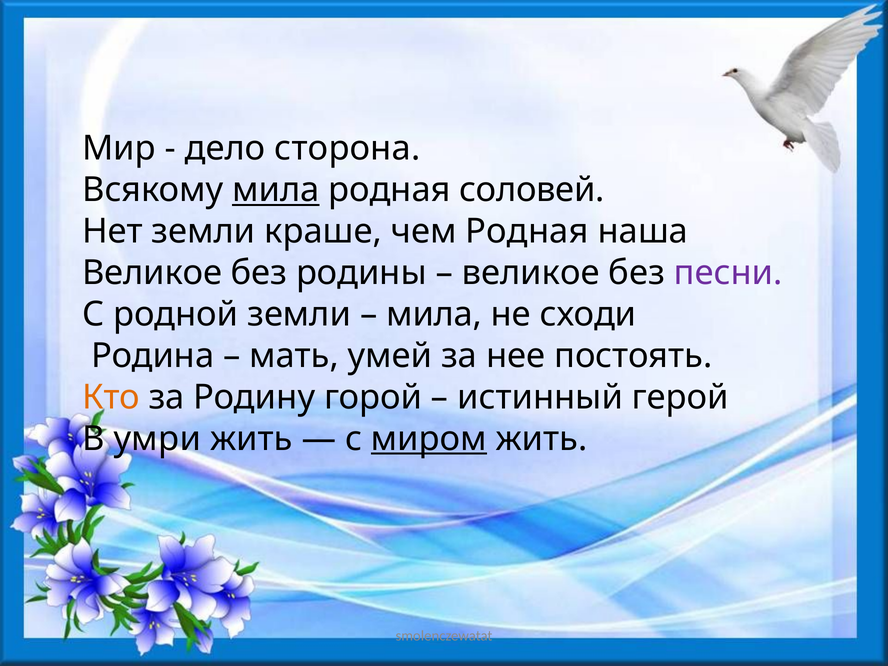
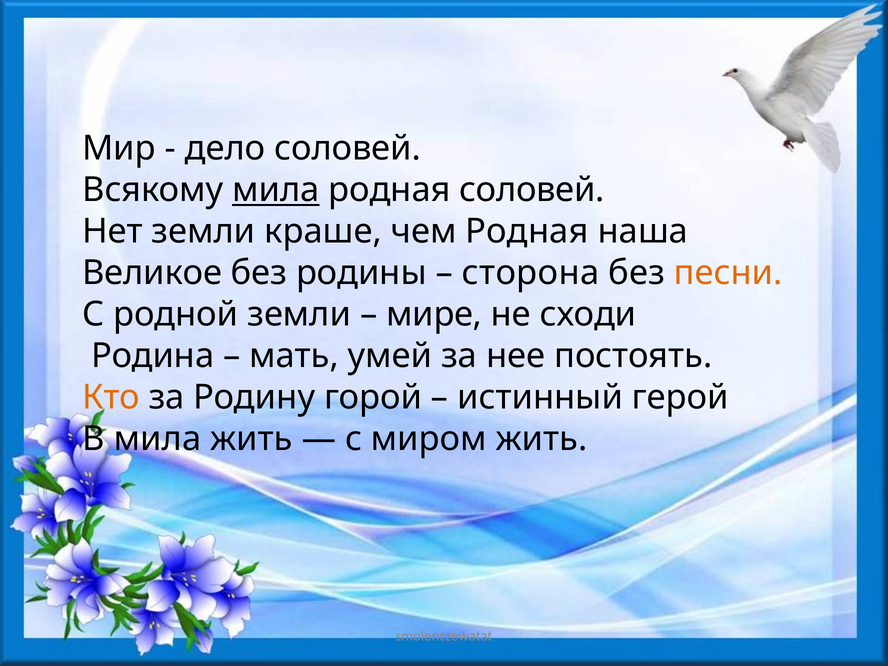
дело сторона: сторона -> соловей (348, 149)
великое: великое -> сторона (531, 273)
песни colour: purple -> orange (728, 273)
мила: мила -> мире (434, 314)
В умри: умри -> мила (157, 439)
миром underline: present -> none (429, 439)
